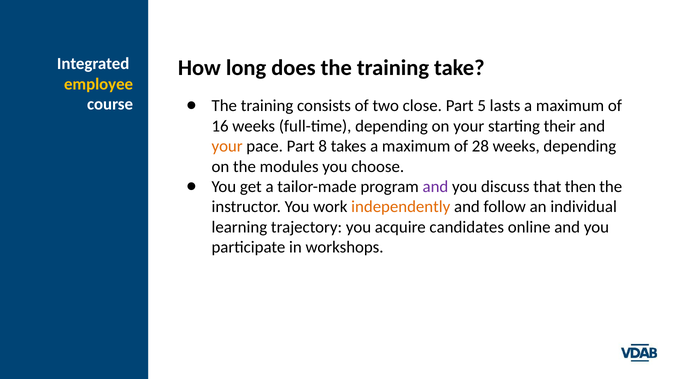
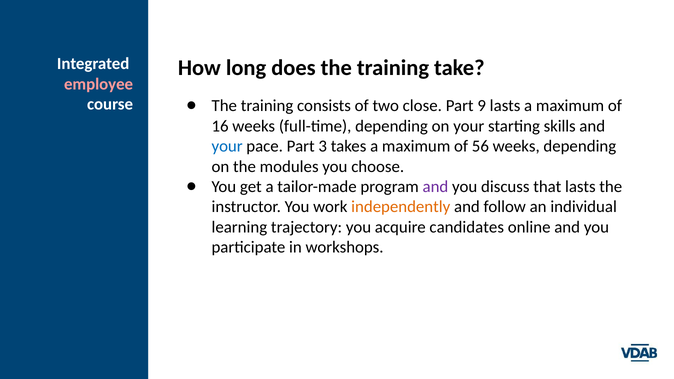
employee colour: yellow -> pink (99, 84)
5: 5 -> 9 (482, 106)
their: their -> skills (560, 126)
your colour: orange -> blue (227, 146)
8: 8 -> 3 (323, 146)
28: 28 -> 56 (480, 146)
that then: then -> lasts (580, 187)
